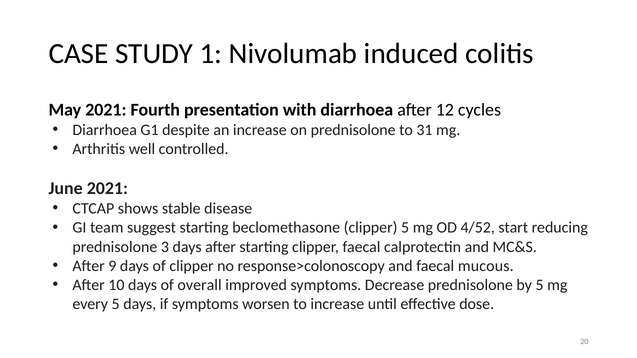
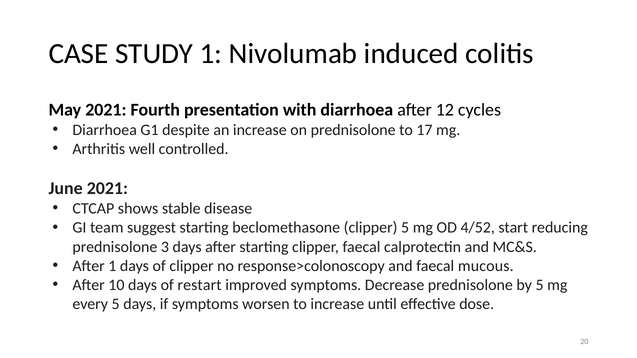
31: 31 -> 17 (424, 130)
After 9: 9 -> 1 (112, 266)
overall: overall -> restart (200, 285)
